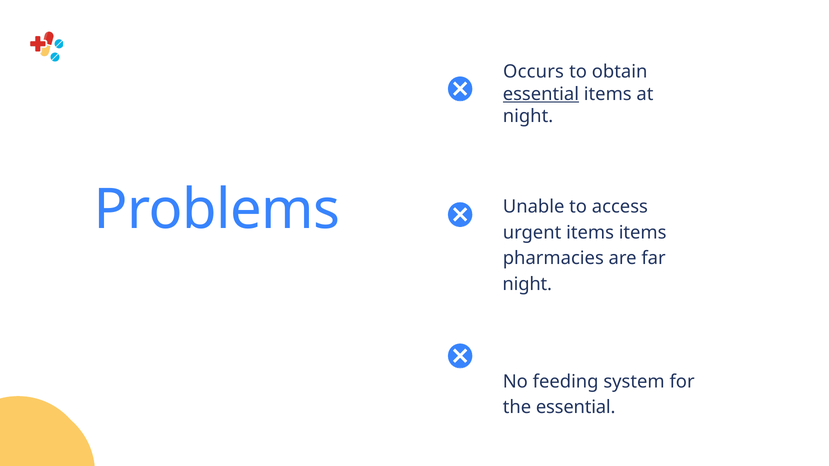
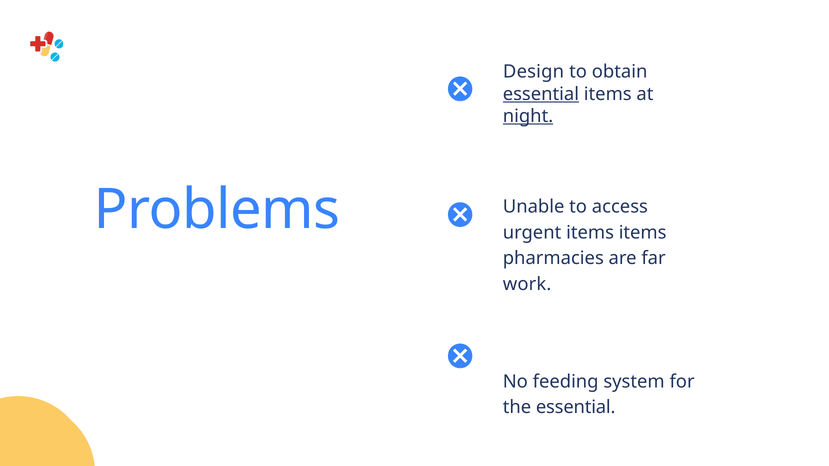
Occurs: Occurs -> Design (534, 72)
night underline: none -> present (528, 116)
night: night -> work (527, 284)
